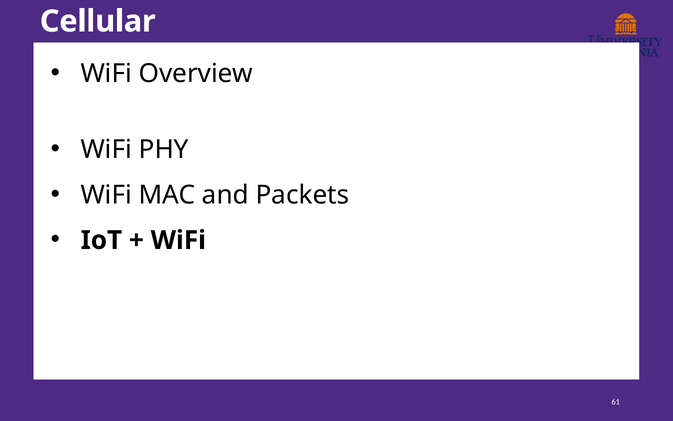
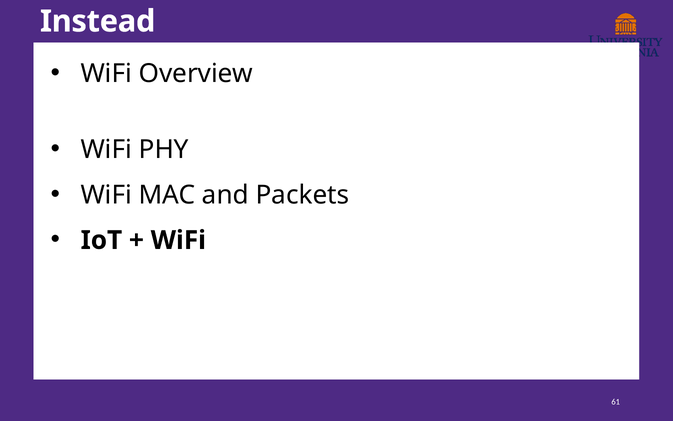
Cellular: Cellular -> Instead (98, 21)
